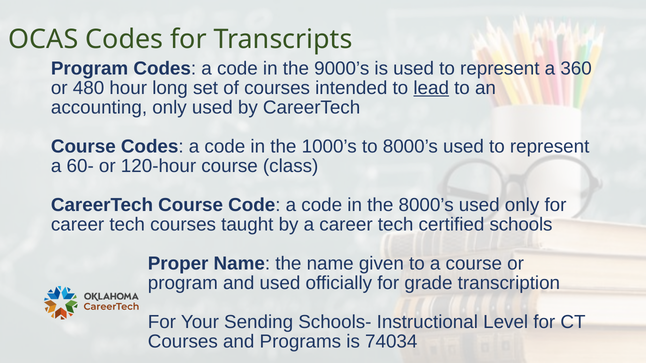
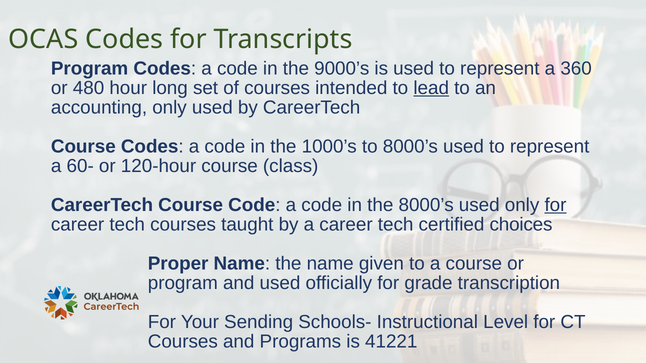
for underline: none -> present (555, 205)
schools: schools -> choices (521, 225)
74034: 74034 -> 41221 (391, 342)
